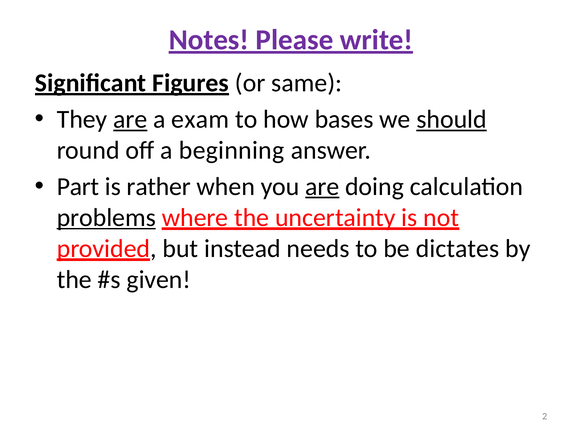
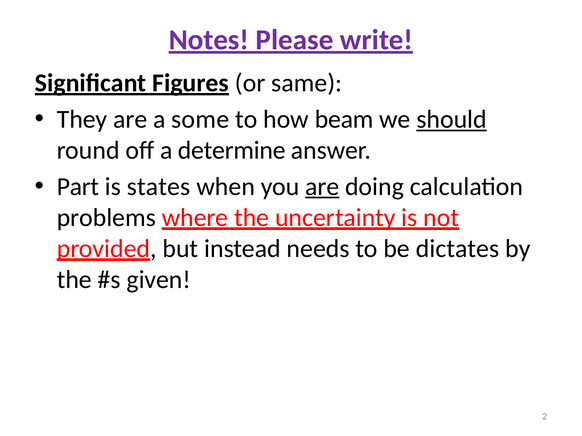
are underline: present -> none (130, 119)
exam: exam -> some (200, 119)
bases: bases -> beam (344, 119)
beginning: beginning -> determine (232, 150)
rather: rather -> states (159, 187)
problems underline: present -> none (106, 218)
